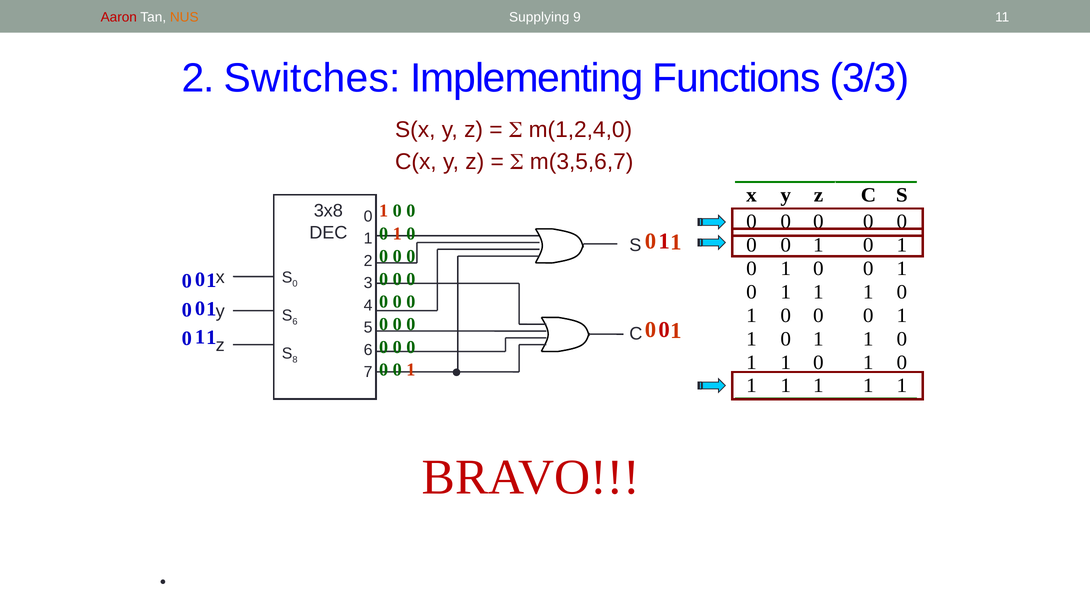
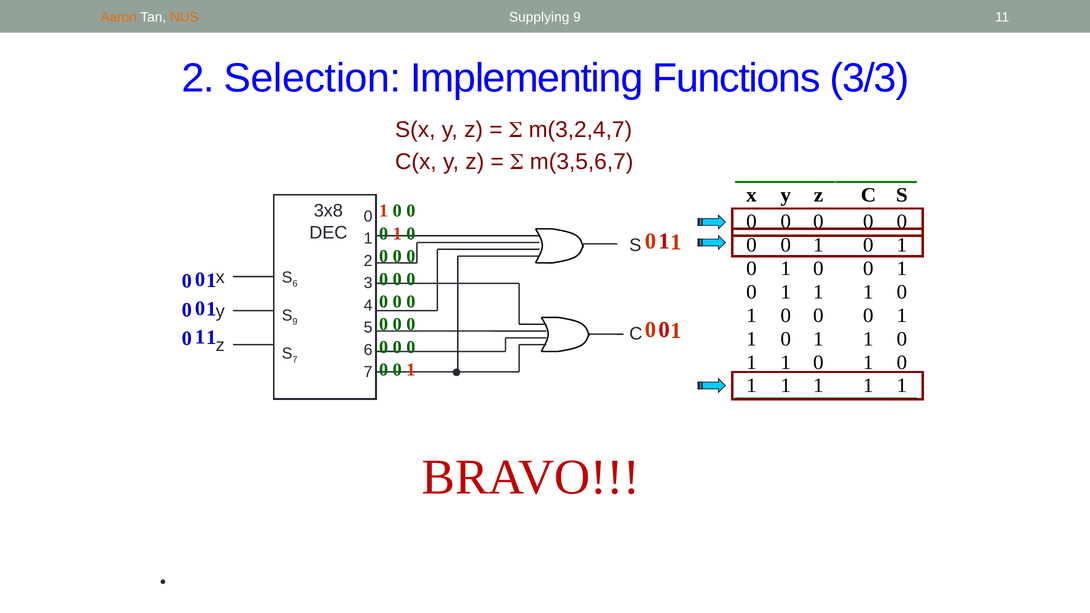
Aaron colour: red -> orange (119, 17)
Switches: Switches -> Selection (313, 79)
m(1,2,4,0: m(1,2,4,0 -> m(3,2,4,7 (580, 130)
0: 0 -> 6 (295, 284)
S 6: 6 -> 9 (295, 322)
S 8: 8 -> 7 (295, 360)
